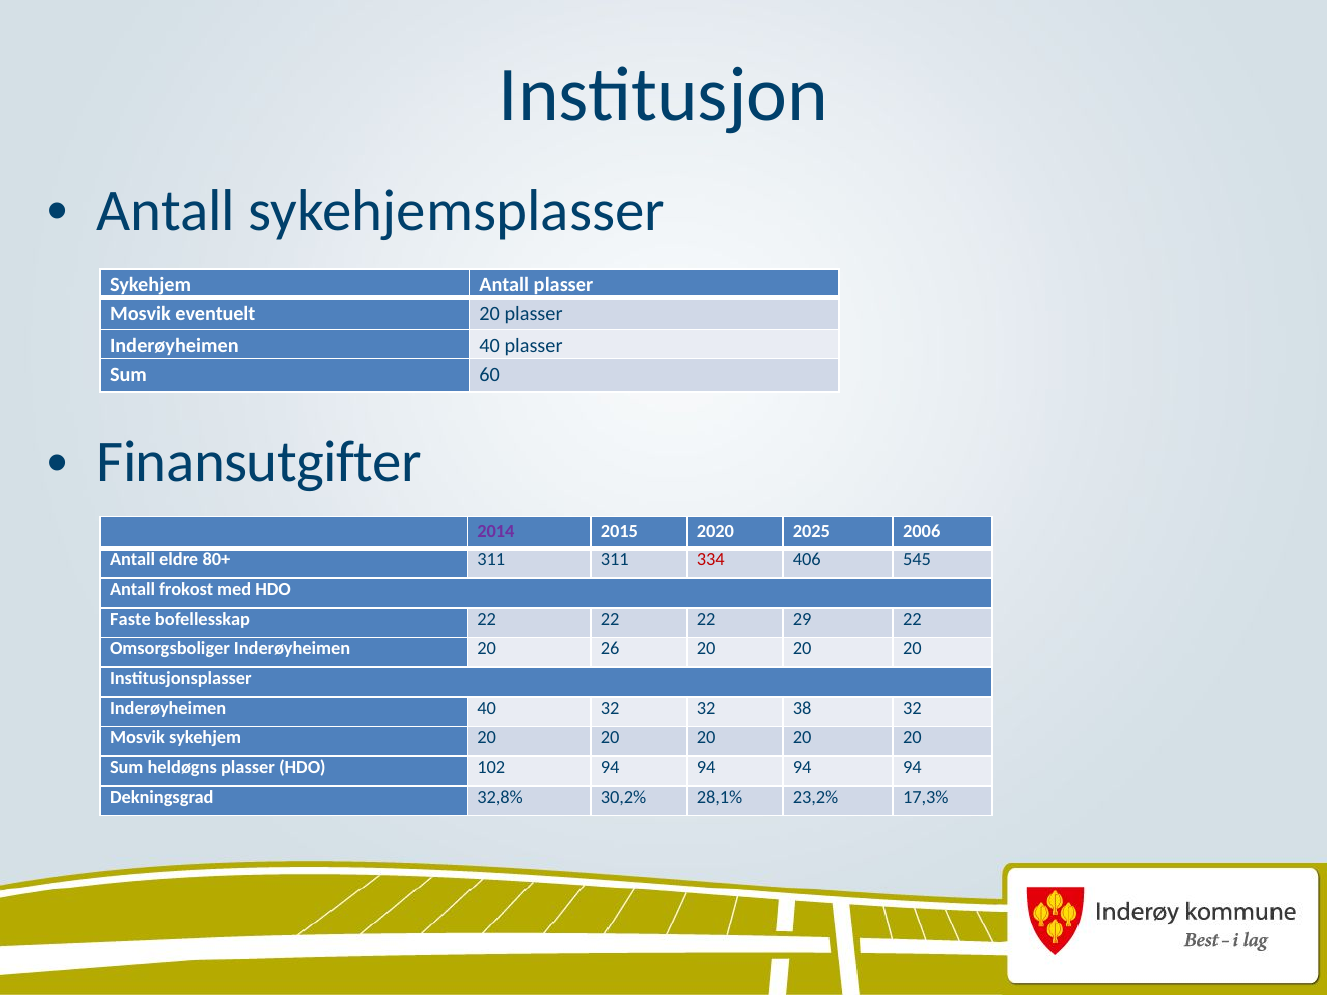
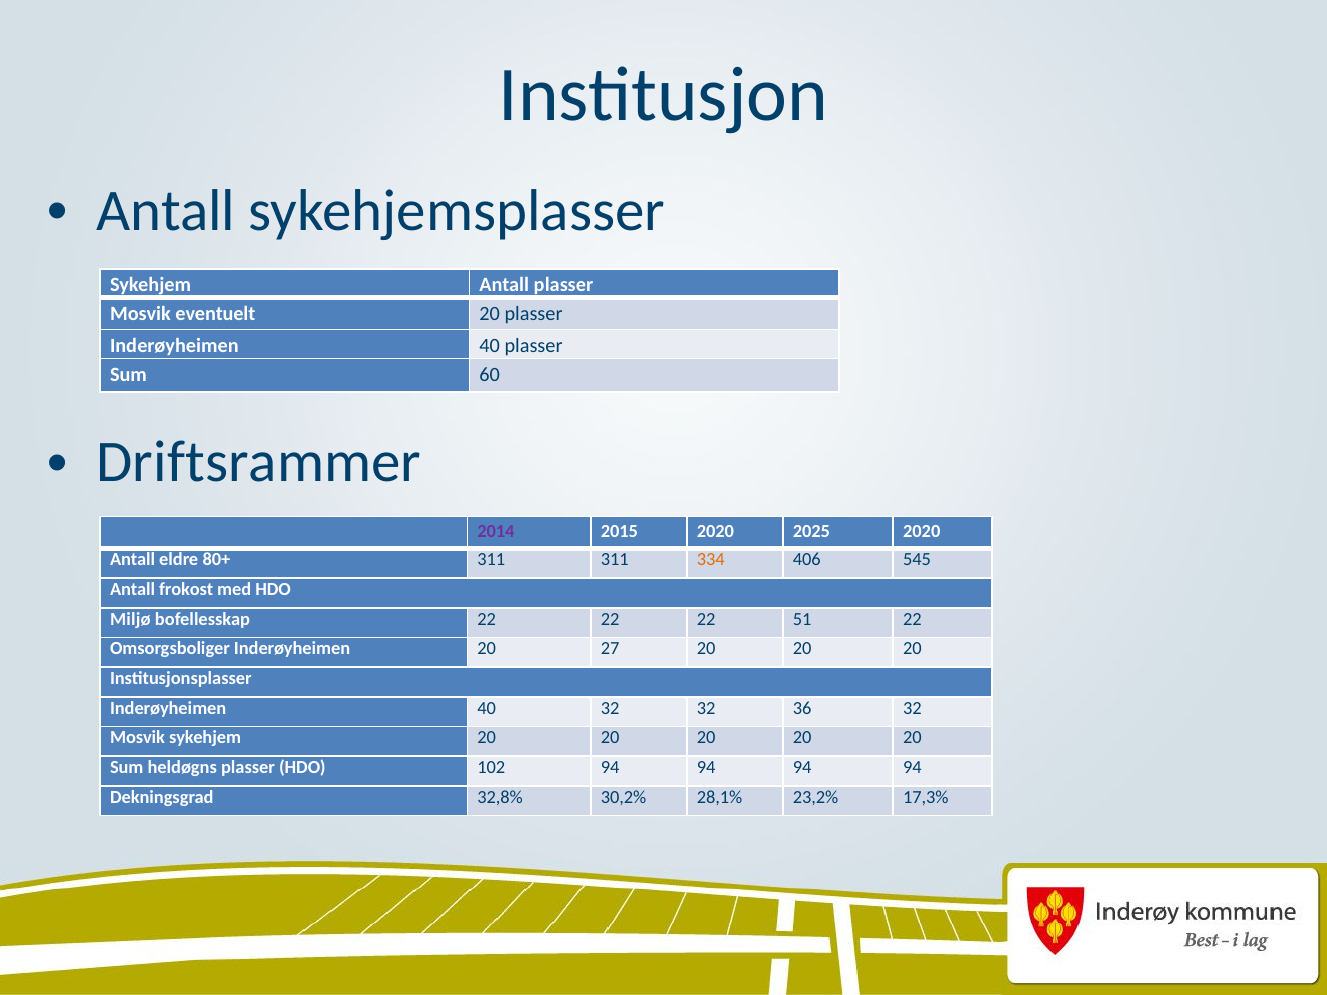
Finansutgifter: Finansutgifter -> Driftsrammer (259, 462)
2025 2006: 2006 -> 2020 (922, 531)
334 colour: red -> orange (711, 560)
Faste: Faste -> Miljø (130, 619)
29: 29 -> 51 (802, 619)
26: 26 -> 27 (610, 649)
38: 38 -> 36 (802, 708)
